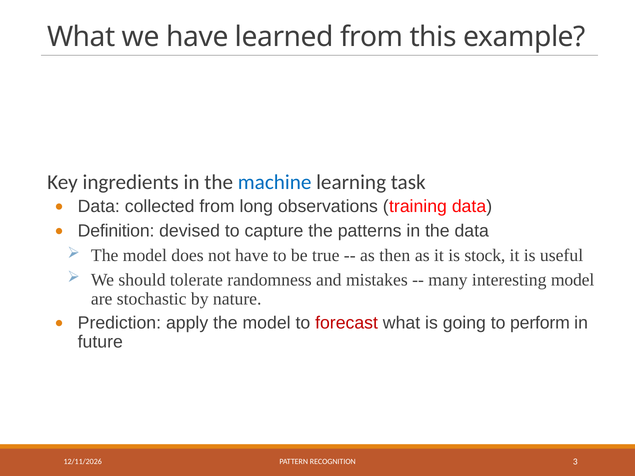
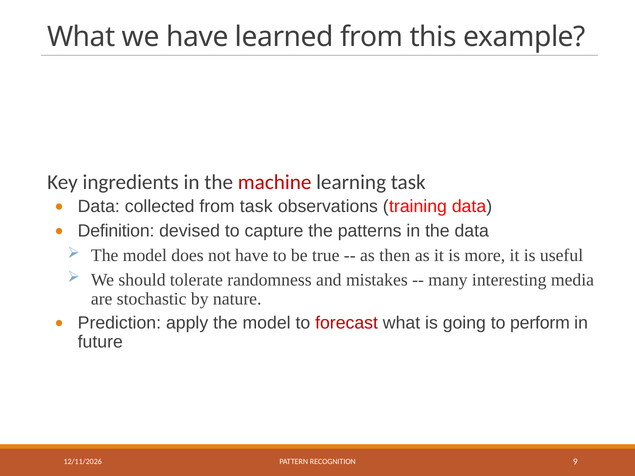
machine colour: blue -> red (275, 182)
from long: long -> task (256, 207)
stock: stock -> more (485, 255)
interesting model: model -> media (572, 280)
3: 3 -> 9 (575, 462)
